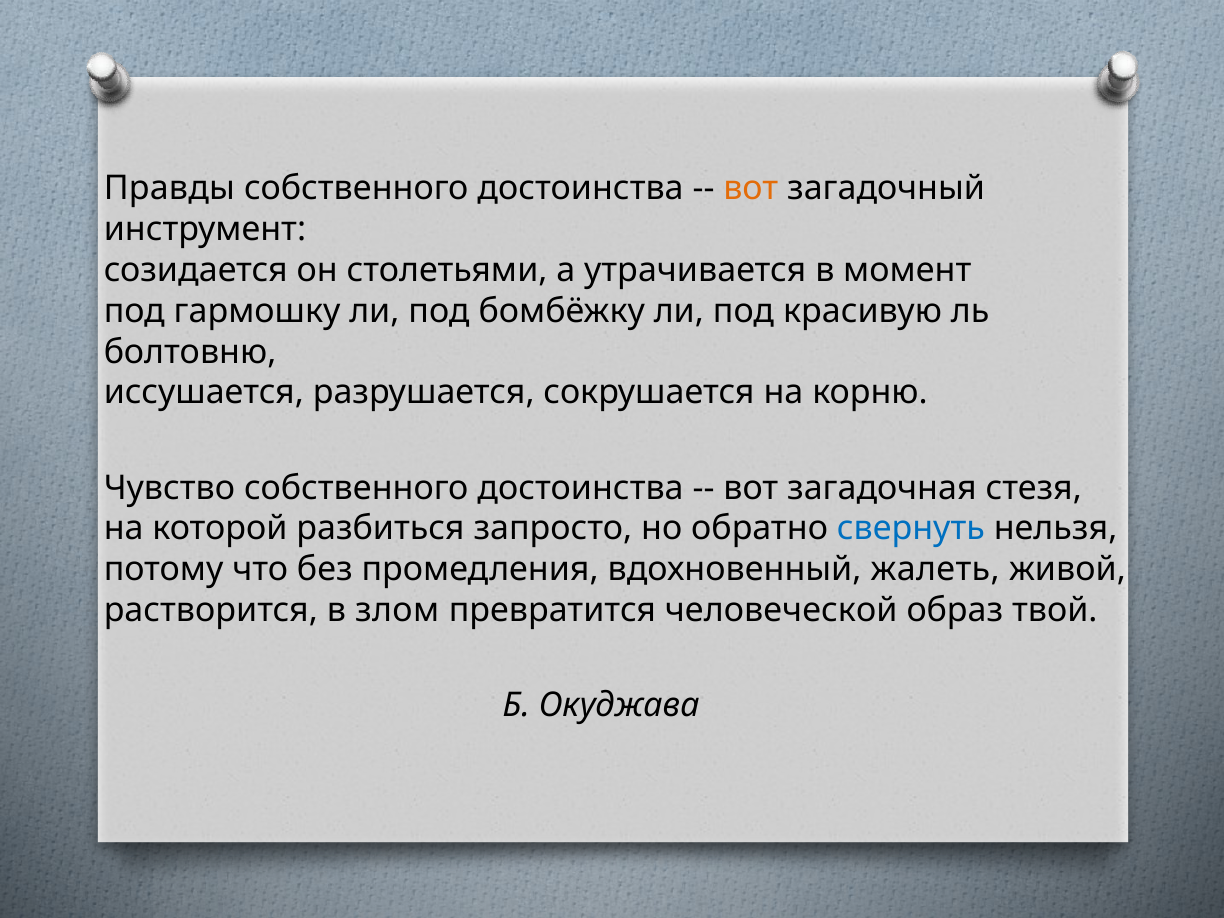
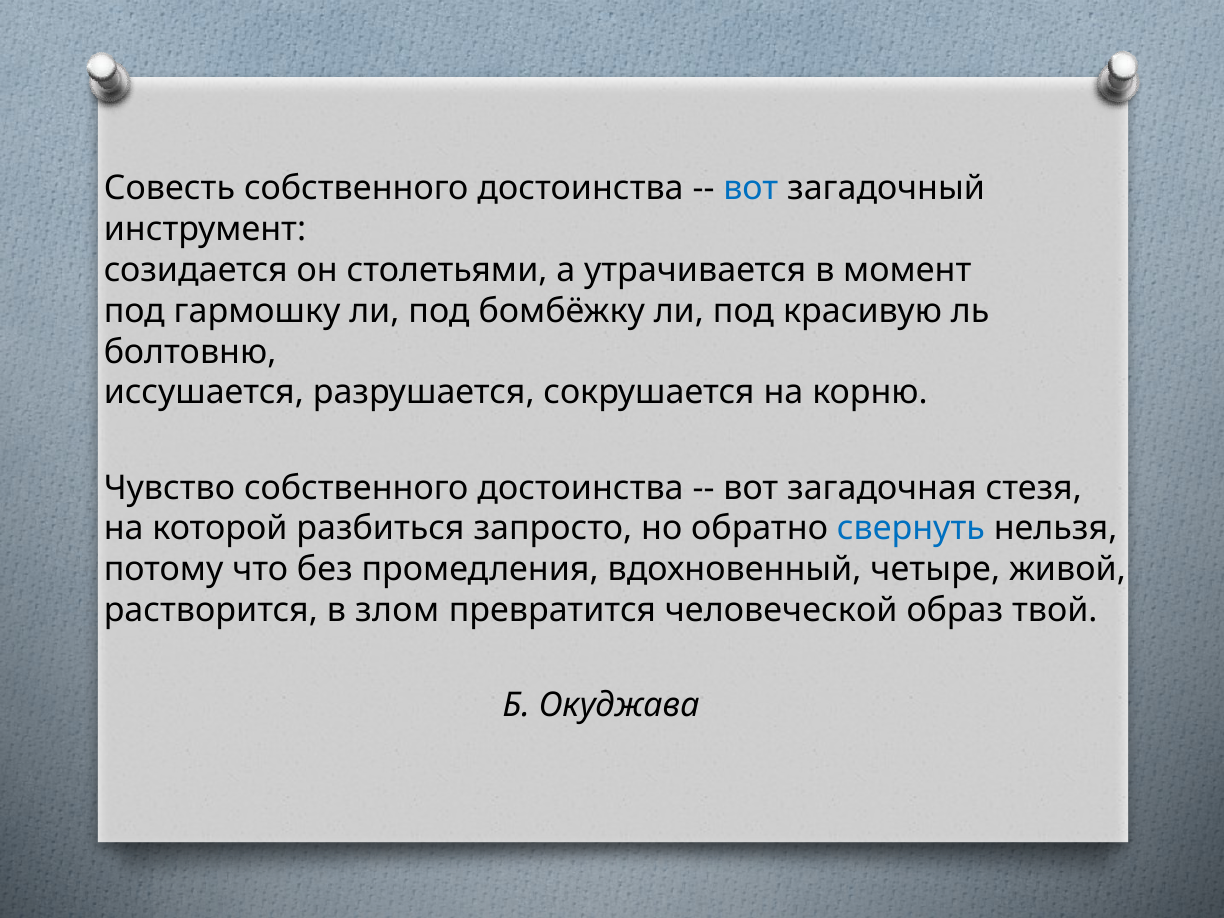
Правды: Правды -> Совесть (169, 189)
вот colour: orange -> blue (751, 189)
жалеть: жалеть -> четыре (935, 569)
